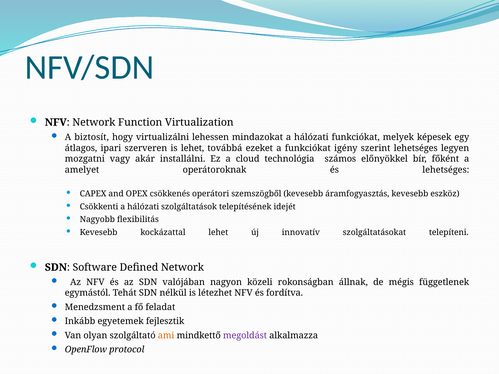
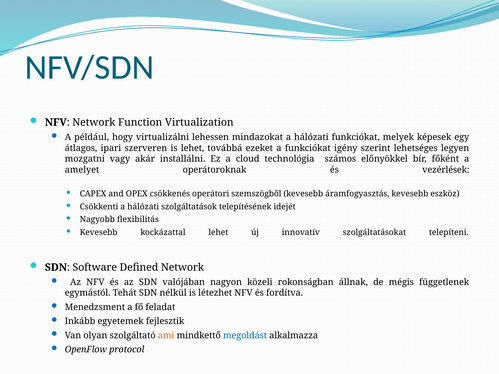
biztosít: biztosít -> például (92, 137)
és lehetséges: lehetséges -> vezérlések (446, 170)
megoldást colour: purple -> blue (245, 336)
